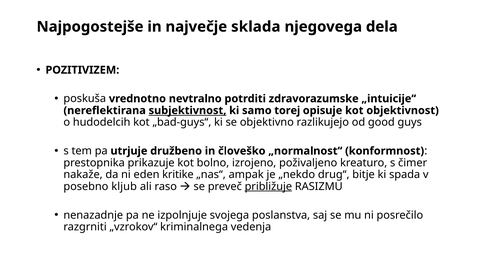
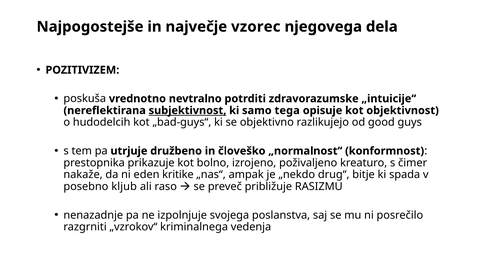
sklada: sklada -> vzorec (256, 27)
torej: torej -> tega (287, 111)
približuje underline: present -> none (268, 187)
